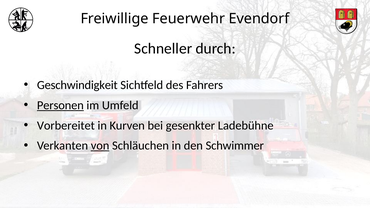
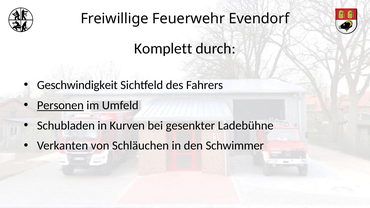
Schneller: Schneller -> Komplett (163, 49)
Vorbereitet: Vorbereitet -> Schubladen (66, 126)
von underline: present -> none (100, 146)
